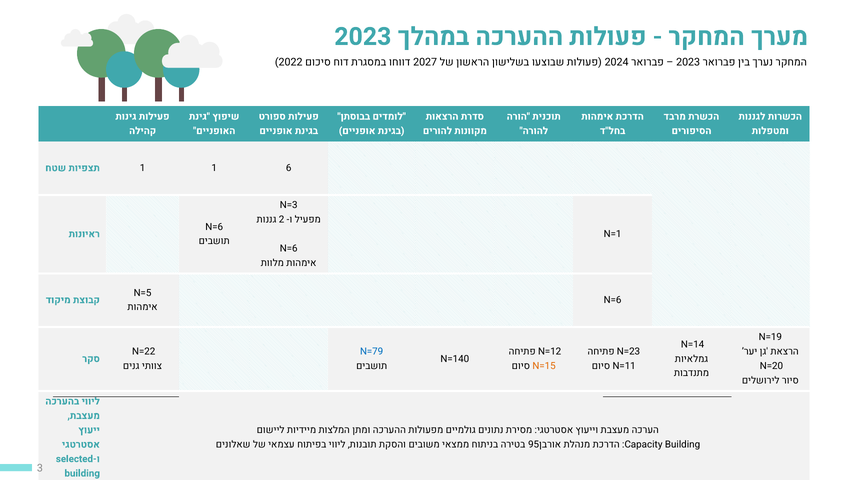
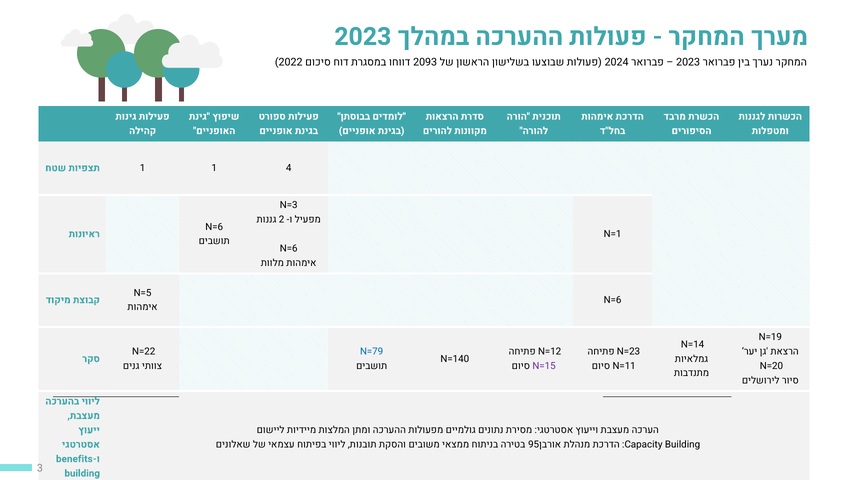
2027: 2027 -> 2093 (425, 62)
6: 6 -> 4 (289, 168)
N=15 colour: orange -> purple (544, 366)
selected: selected -> benefits (74, 459)
